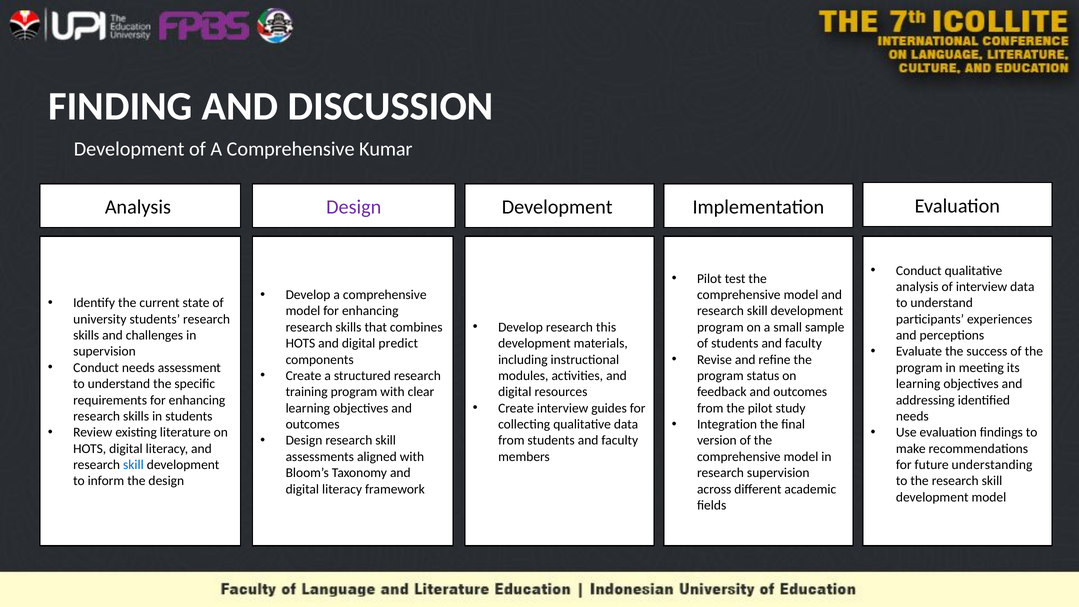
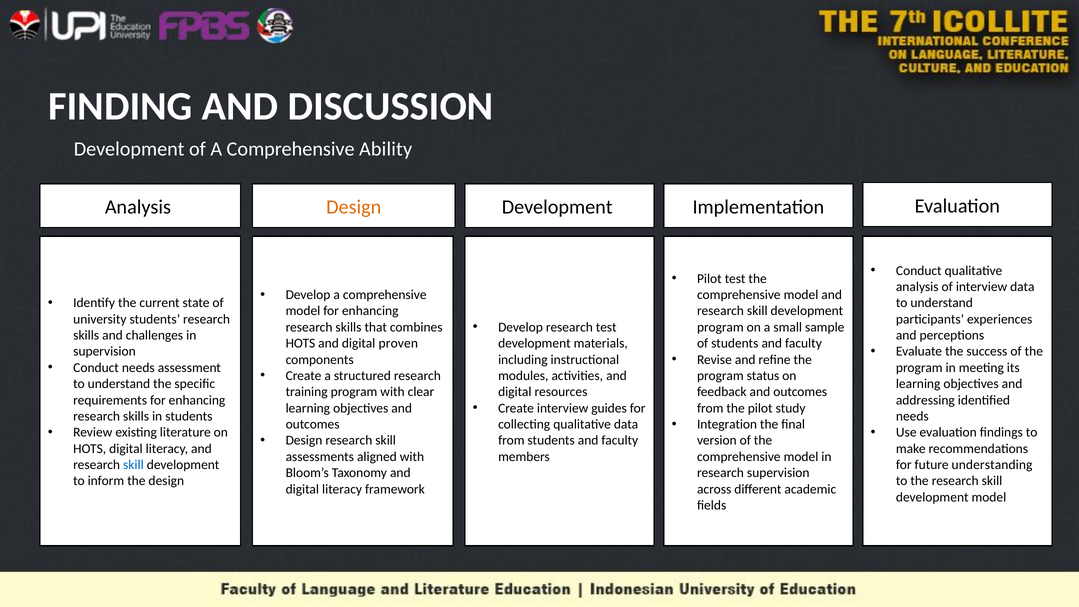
Kumar: Kumar -> Ability (386, 149)
Design colour: purple -> orange (354, 207)
research this: this -> test (606, 327)
predict: predict -> proven (398, 343)
